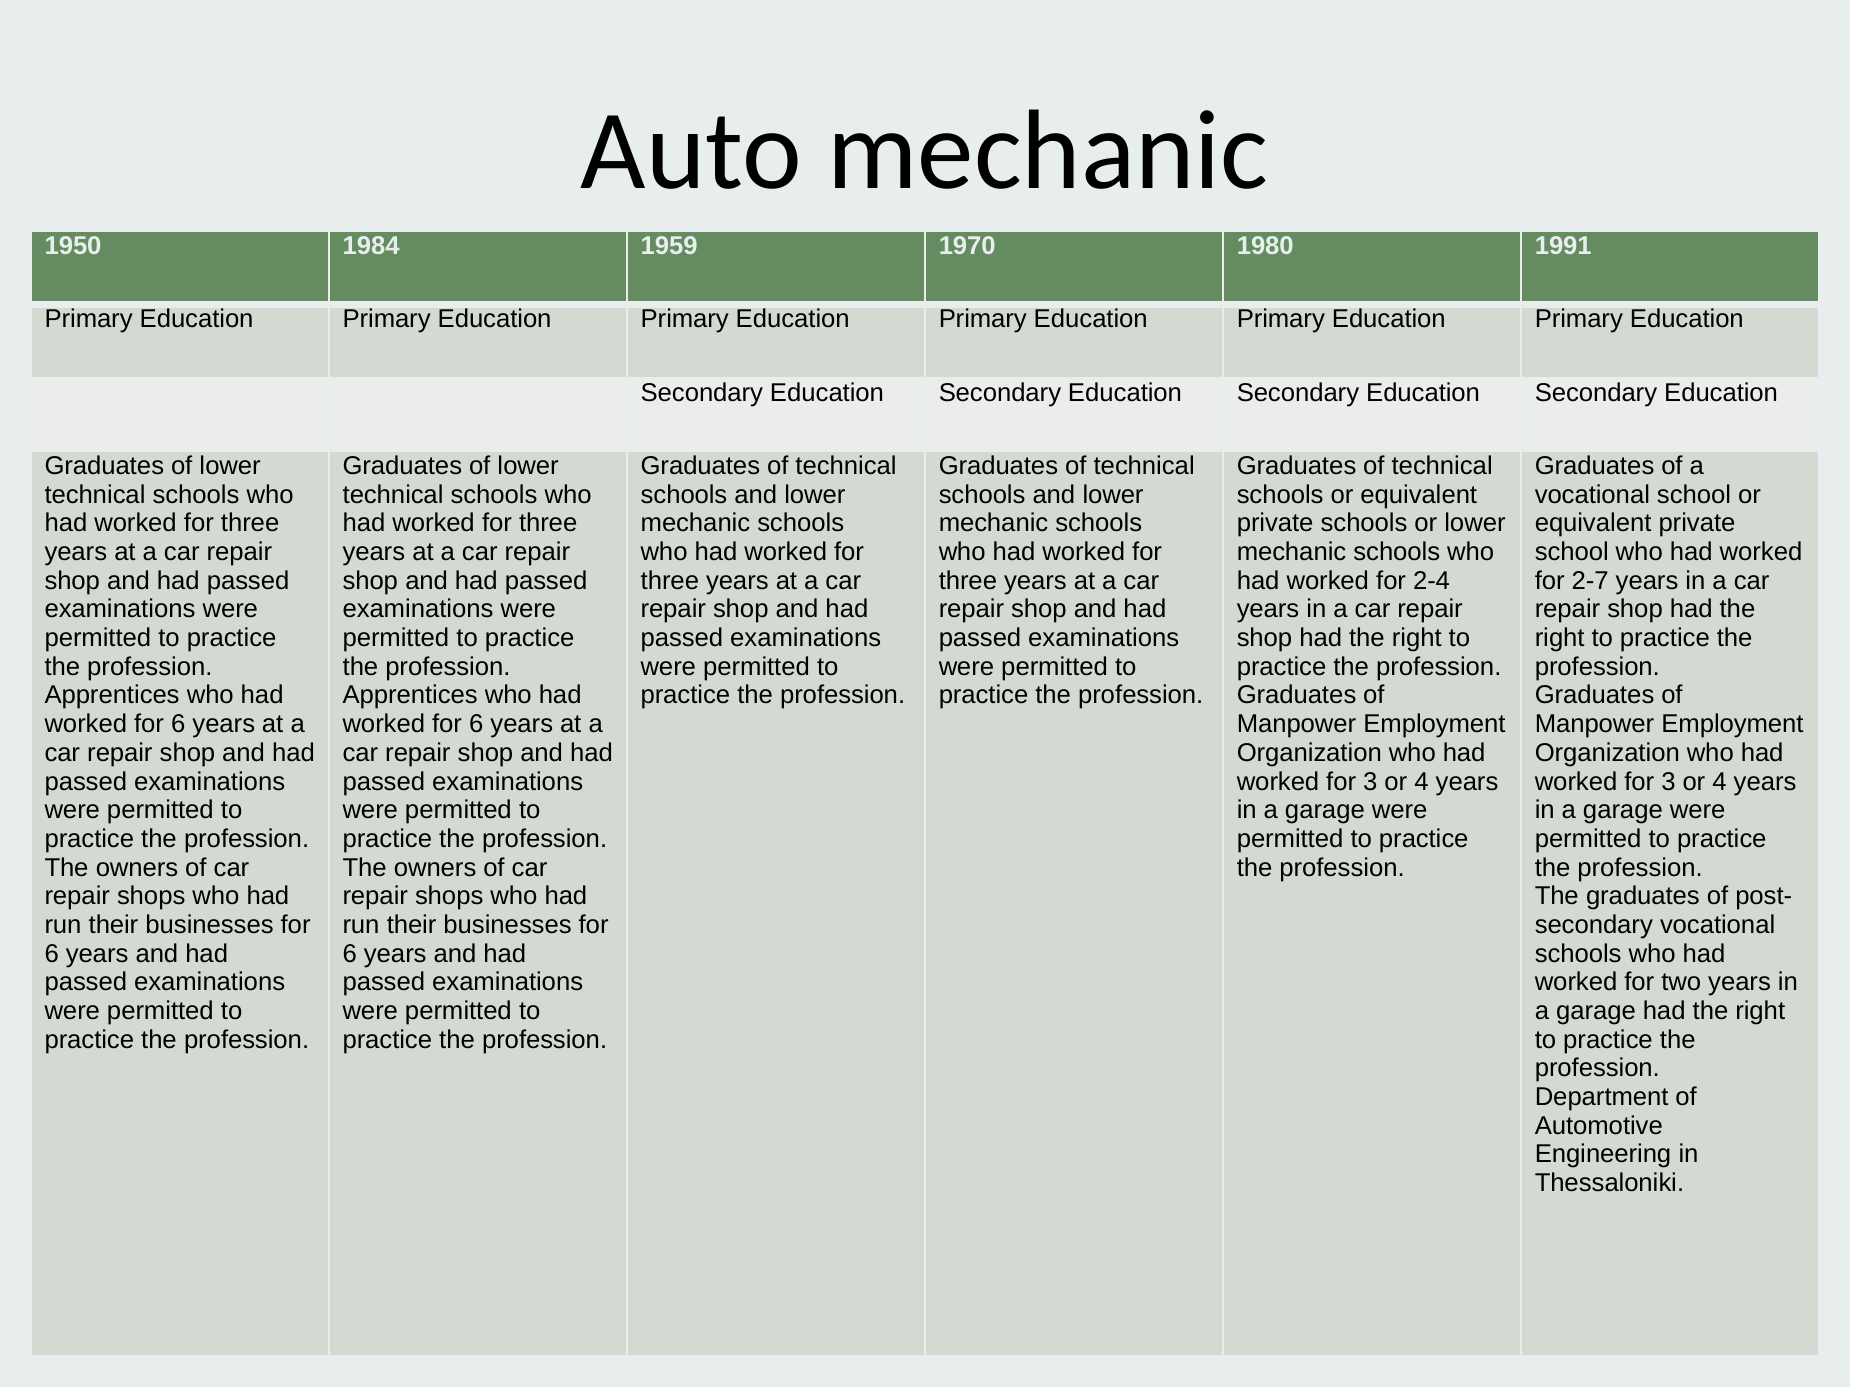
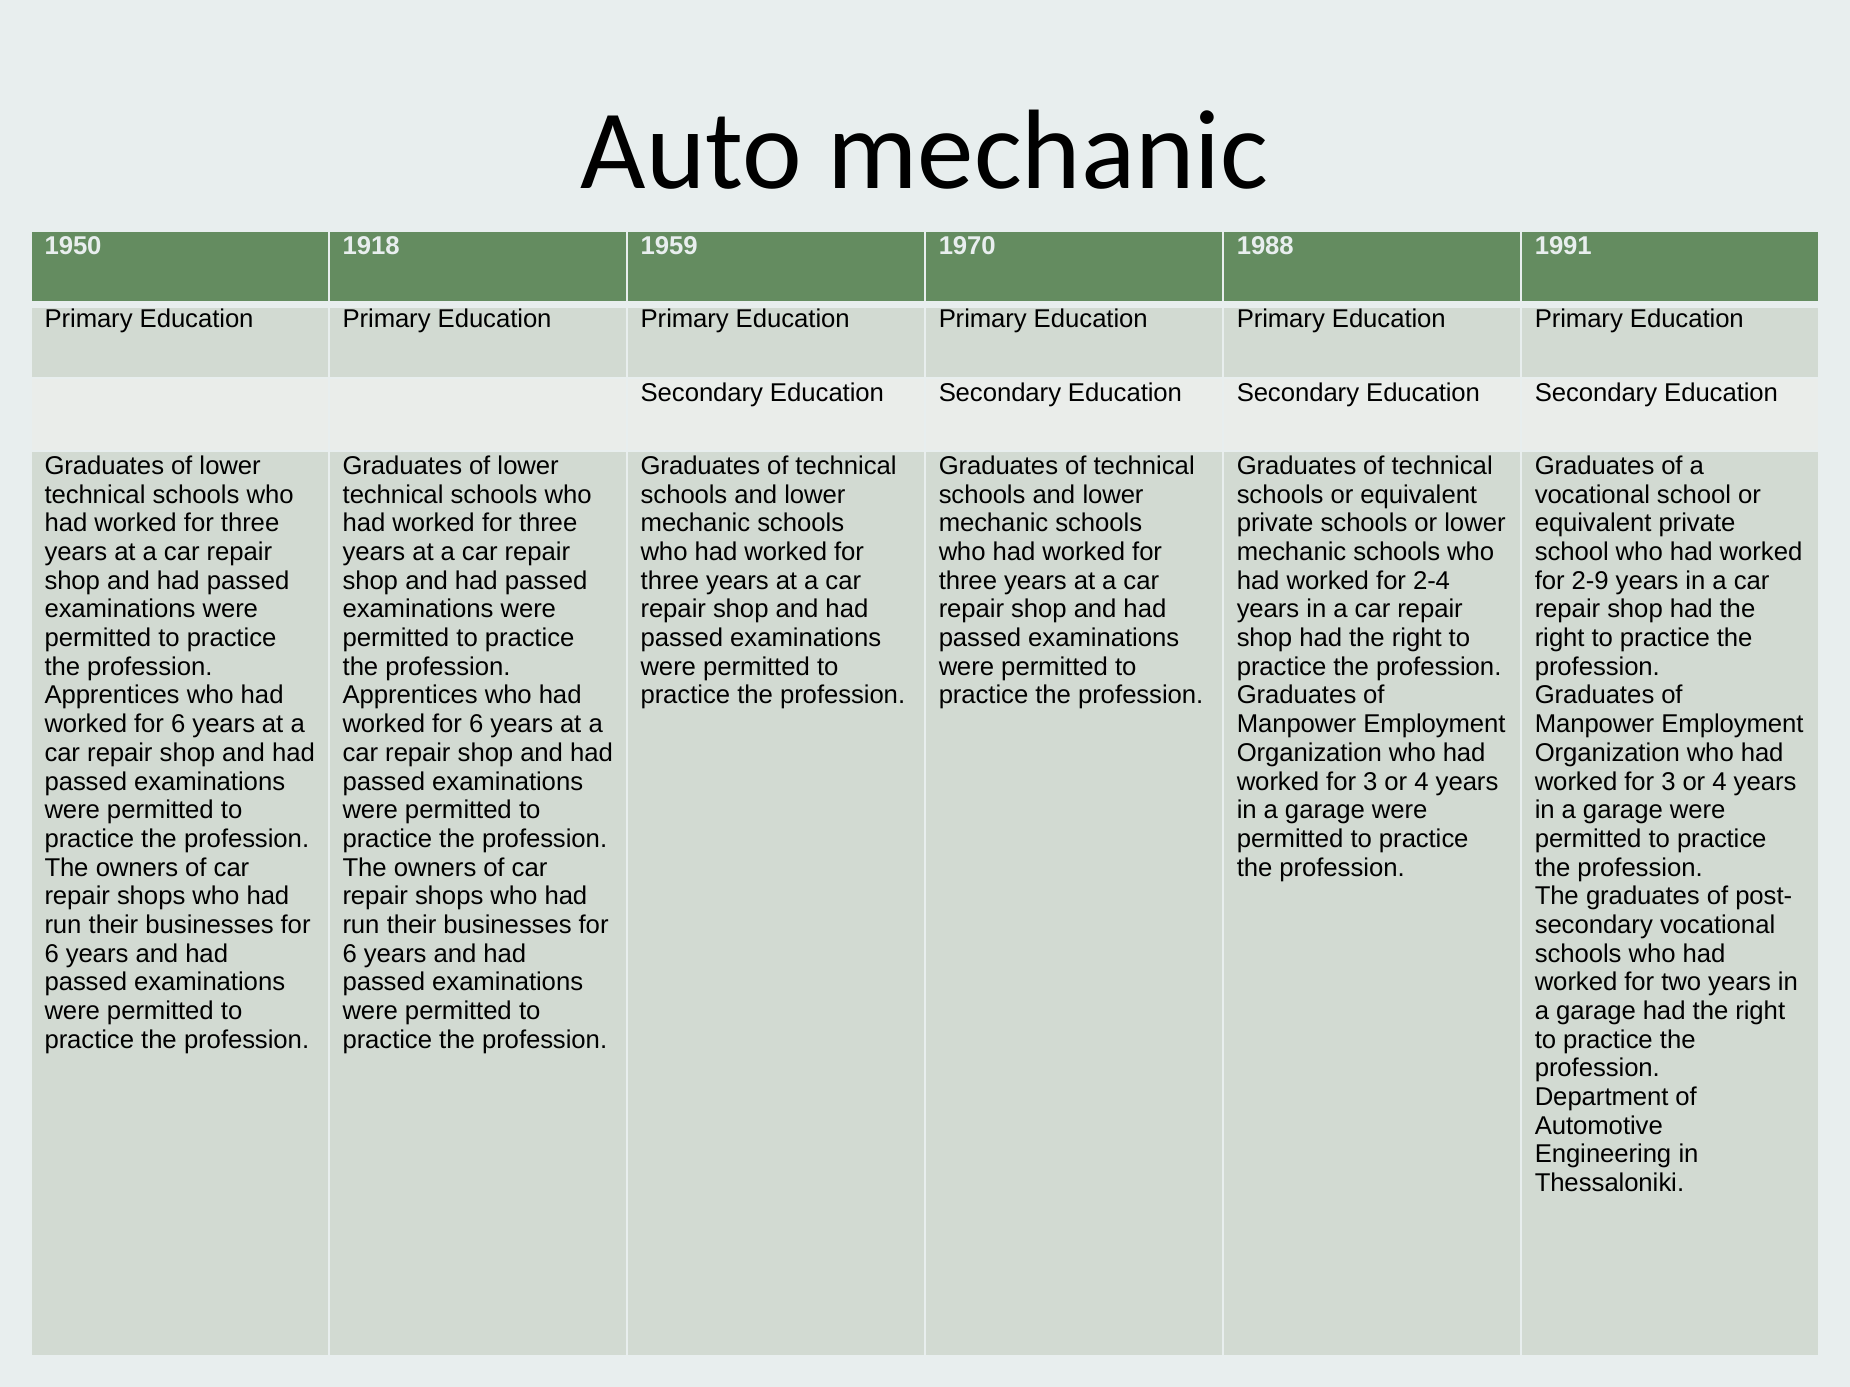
1984: 1984 -> 1918 (371, 246)
1980: 1980 -> 1988 (1265, 246)
2-7: 2-7 -> 2-9 (1590, 581)
